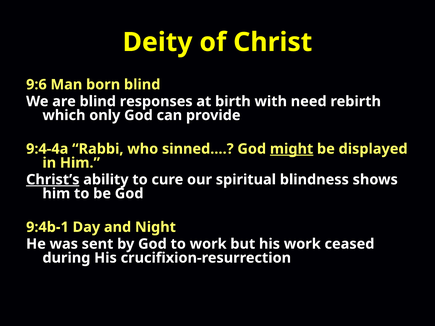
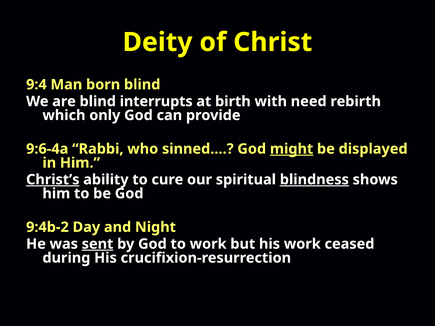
9:6: 9:6 -> 9:4 (36, 85)
responses: responses -> interrupts (156, 101)
9:4-4a: 9:4-4a -> 9:6-4a (47, 149)
blindness underline: none -> present (314, 180)
9:4b-1: 9:4b-1 -> 9:4b-2 (47, 227)
sent underline: none -> present (98, 244)
